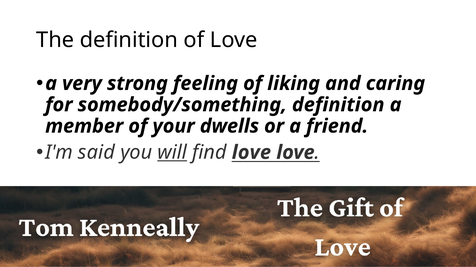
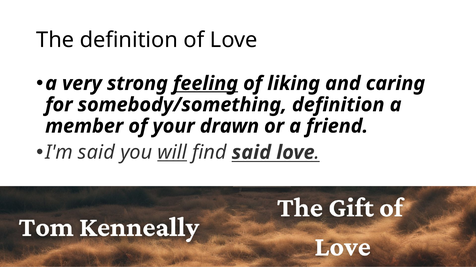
feeling underline: none -> present (206, 84)
dwells: dwells -> drawn (229, 126)
find love: love -> said (251, 153)
